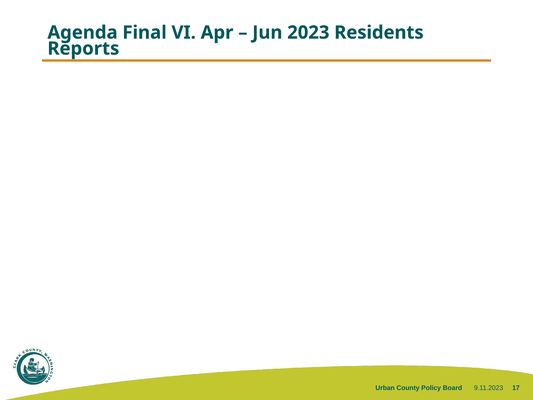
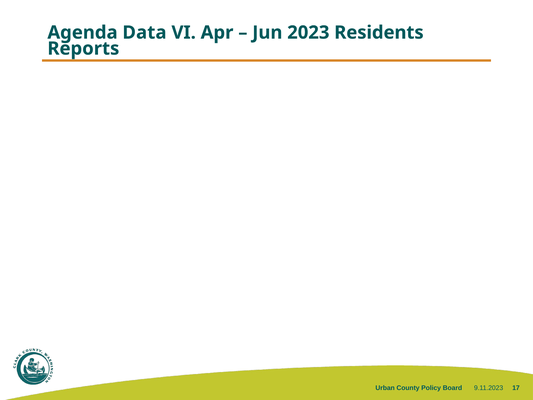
Final: Final -> Data (144, 33)
